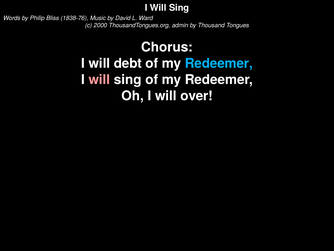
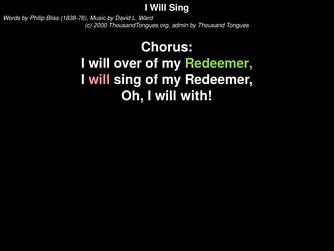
debt: debt -> over (128, 63)
Redeemer colour: light blue -> light green (219, 63)
over: over -> with (196, 96)
